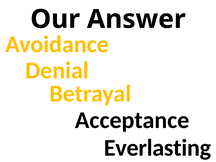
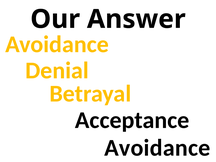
Everlasting: Everlasting -> Avoidance (157, 148)
